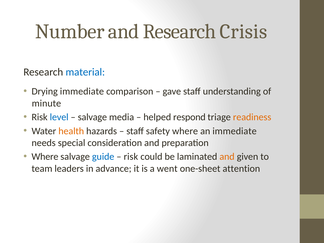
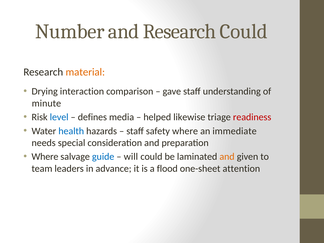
Research Crisis: Crisis -> Could (244, 31)
material colour: blue -> orange (85, 72)
Drying immediate: immediate -> interaction (82, 91)
salvage: salvage -> defines (92, 117)
respond: respond -> likewise (189, 117)
readiness colour: orange -> red (252, 117)
health colour: orange -> blue (71, 131)
risk: risk -> will (131, 157)
went: went -> flood (167, 169)
